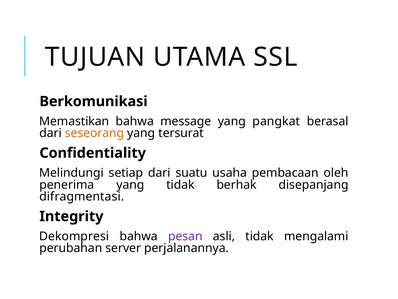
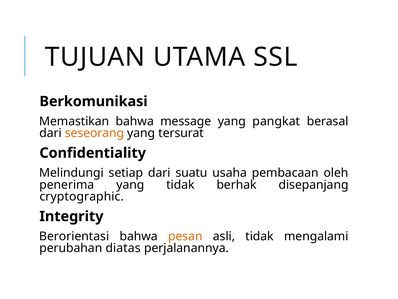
difragmentasi: difragmentasi -> cryptographic (82, 196)
Dekompresi: Dekompresi -> Berorientasi (74, 236)
pesan colour: purple -> orange (185, 236)
server: server -> diatas (123, 248)
